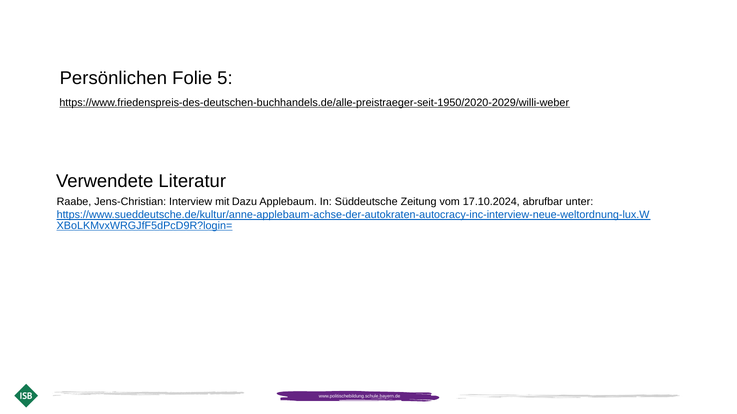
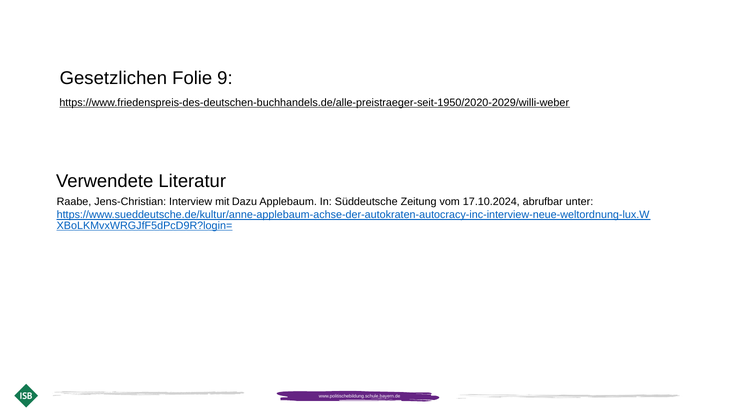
Persönlichen: Persönlichen -> Gesetzlichen (113, 78)
5: 5 -> 9 (225, 78)
